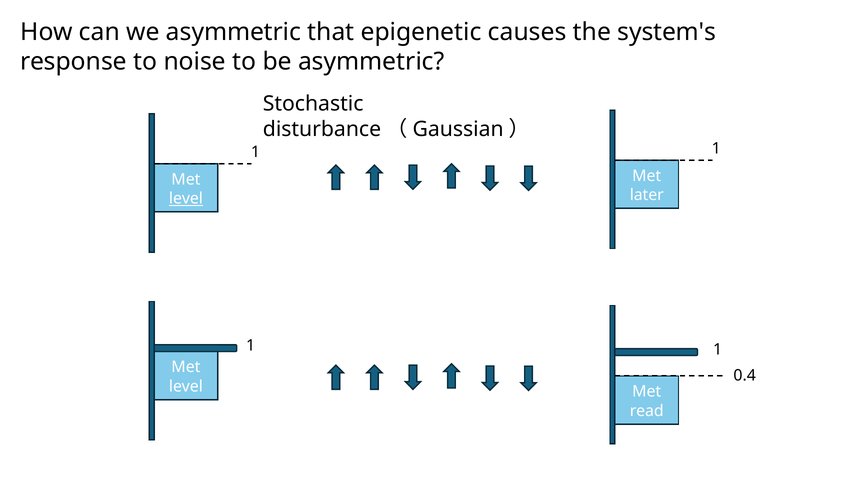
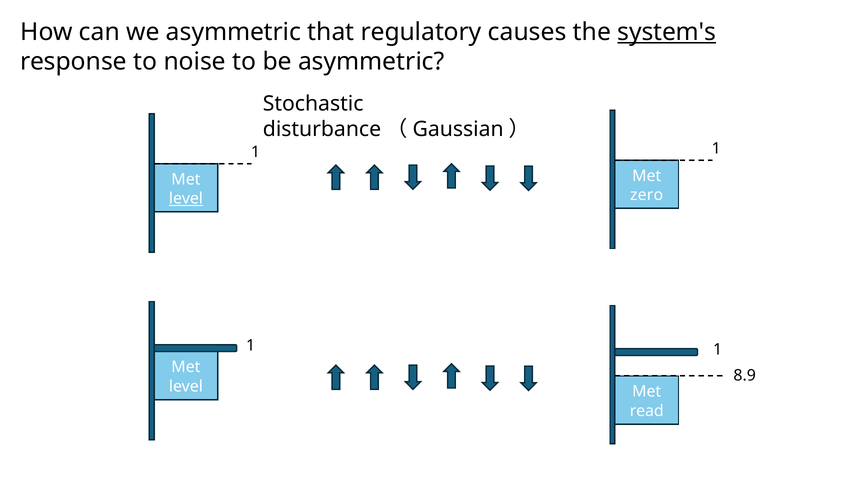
epigenetic: epigenetic -> regulatory (421, 32)
system's underline: none -> present (667, 32)
later: later -> zero (647, 195)
0.4: 0.4 -> 8.9 (745, 376)
